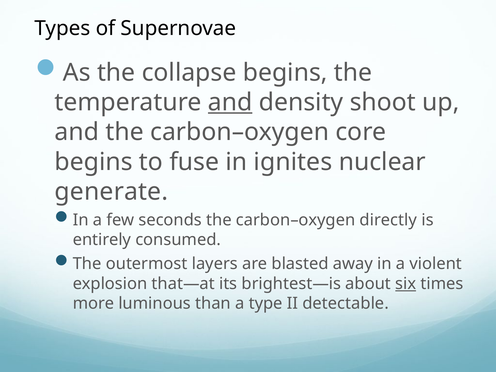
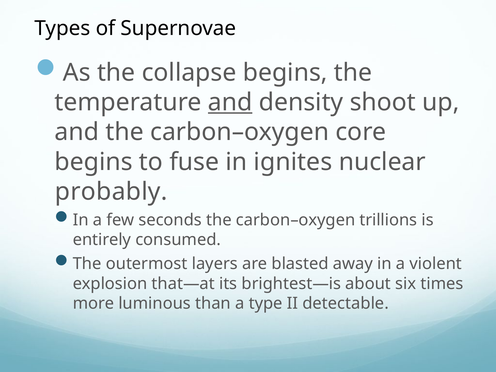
generate: generate -> probably (111, 192)
directly: directly -> trillions (388, 220)
six underline: present -> none (406, 284)
